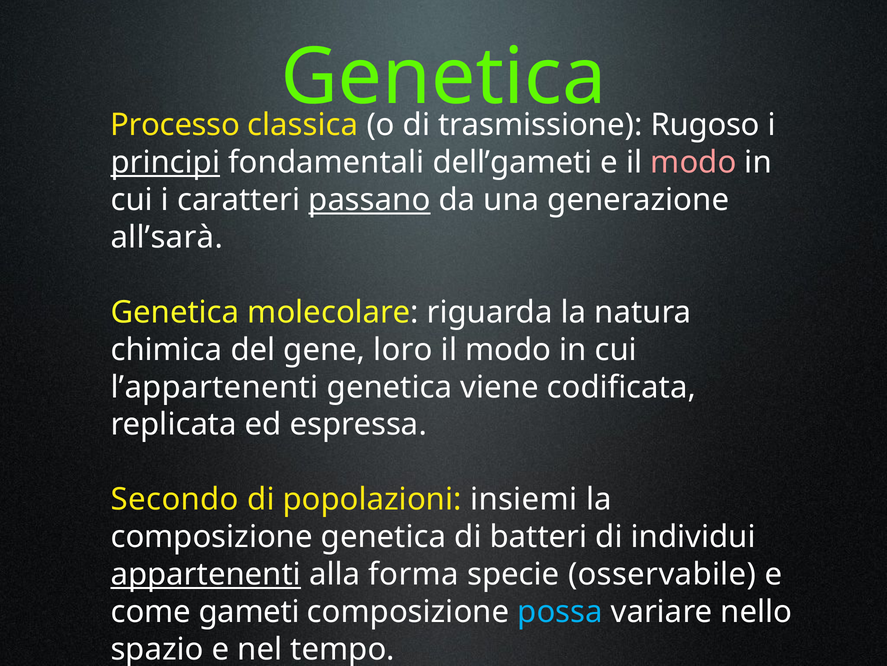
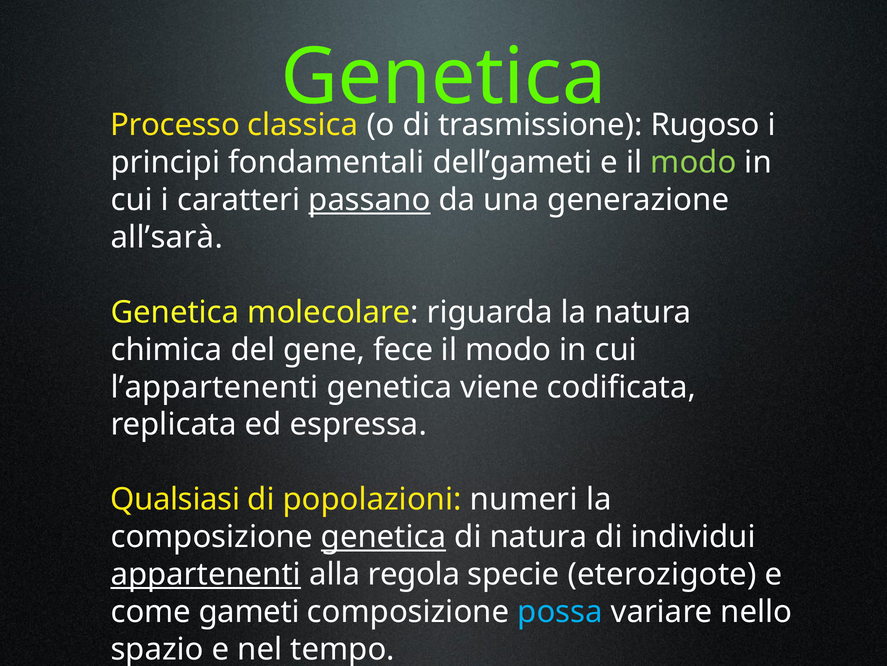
principi underline: present -> none (165, 162)
modo colour: pink -> light green (693, 162)
loro: loro -> fece (403, 349)
Secondo: Secondo -> Qualsiasi (175, 499)
insiemi: insiemi -> numeri (524, 499)
genetica underline: none -> present (384, 536)
di batteri: batteri -> natura (538, 536)
forma: forma -> regola (414, 574)
osservabile: osservabile -> eterozigote (662, 574)
